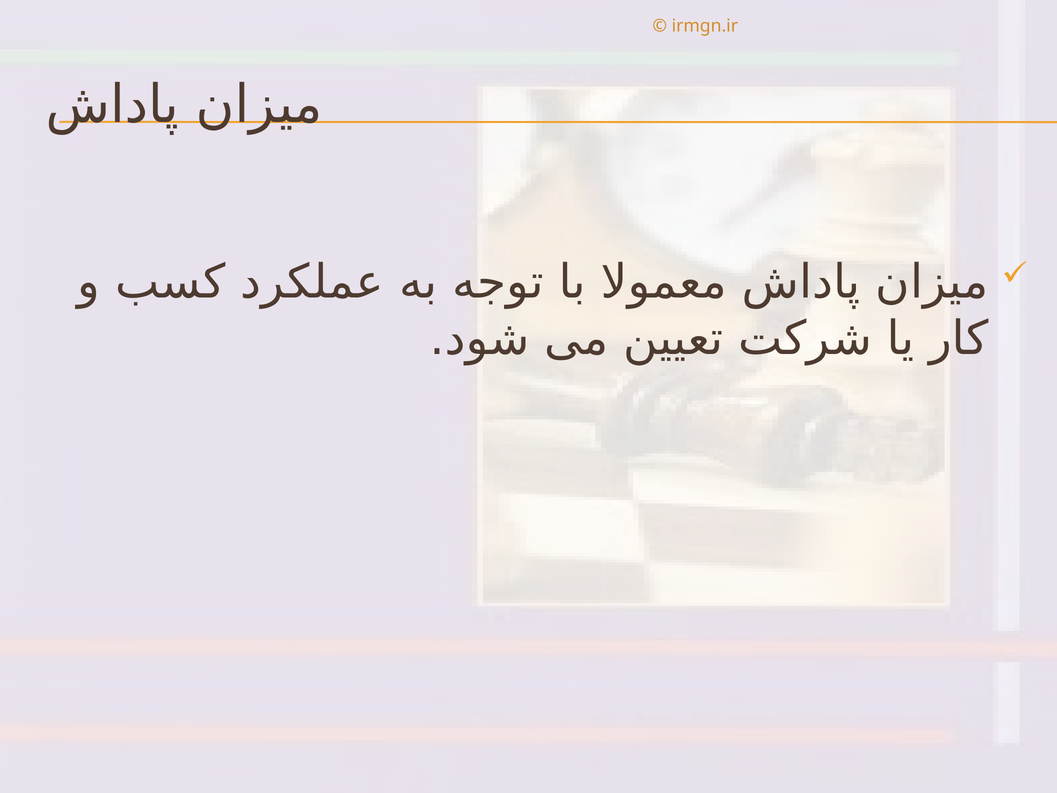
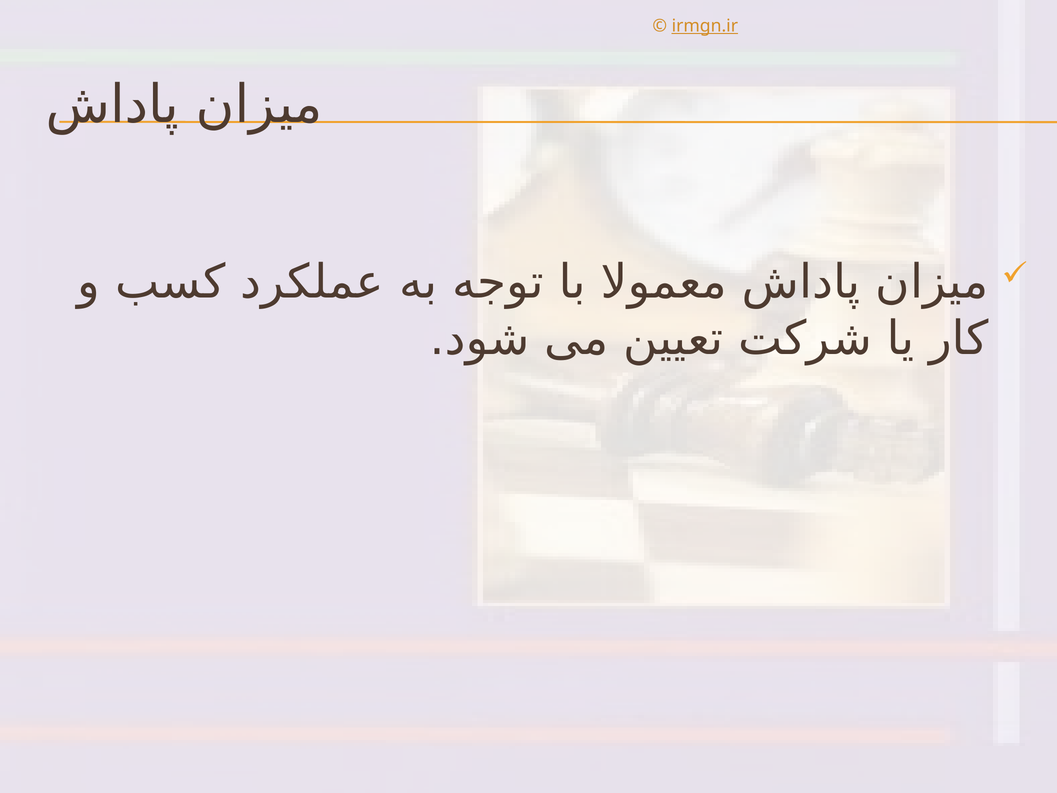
irmgn.ir underline: none -> present (705, 26)
